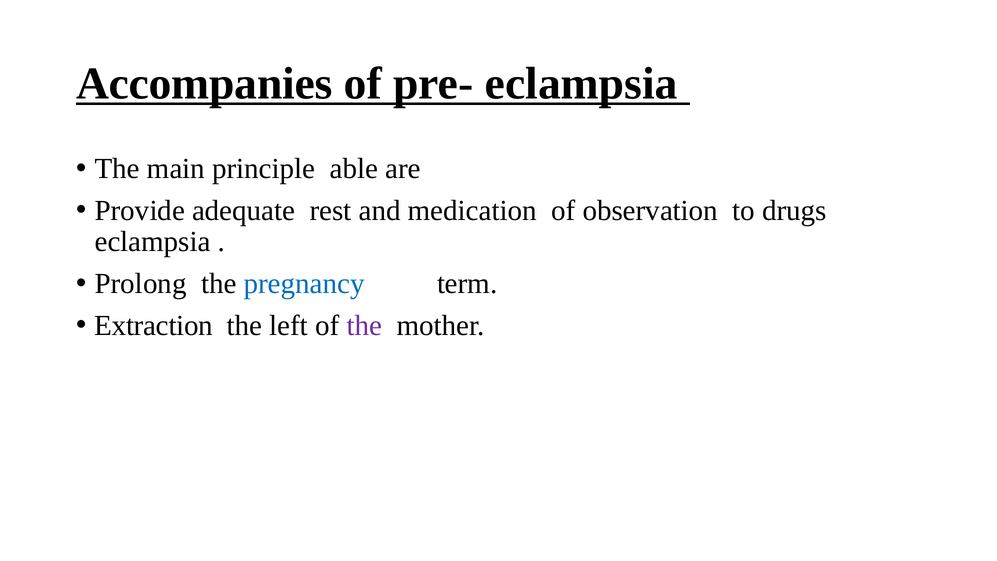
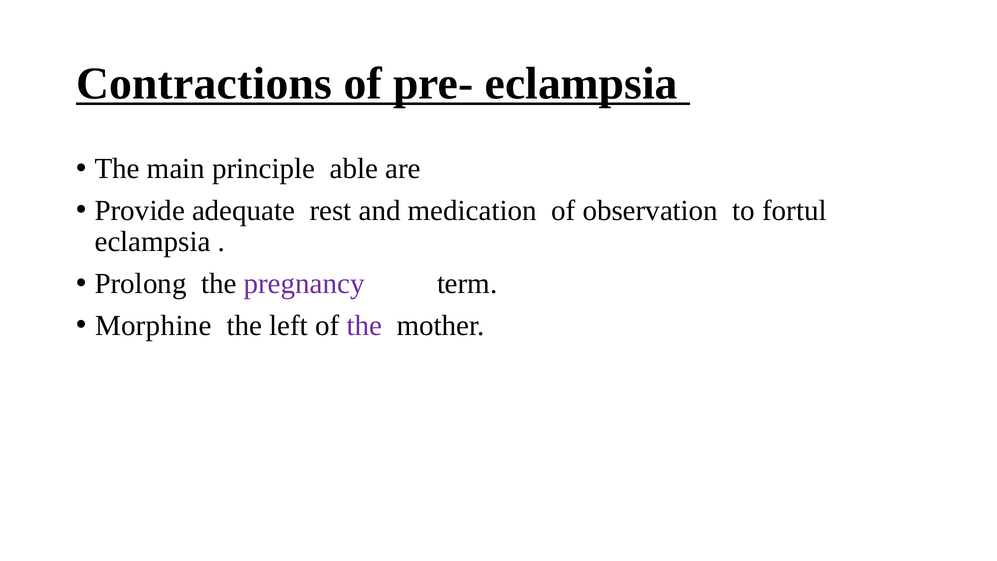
Accompanies: Accompanies -> Contractions (204, 84)
drugs: drugs -> fortul (794, 210)
pregnancy colour: blue -> purple (304, 284)
Extraction: Extraction -> Morphine (153, 325)
